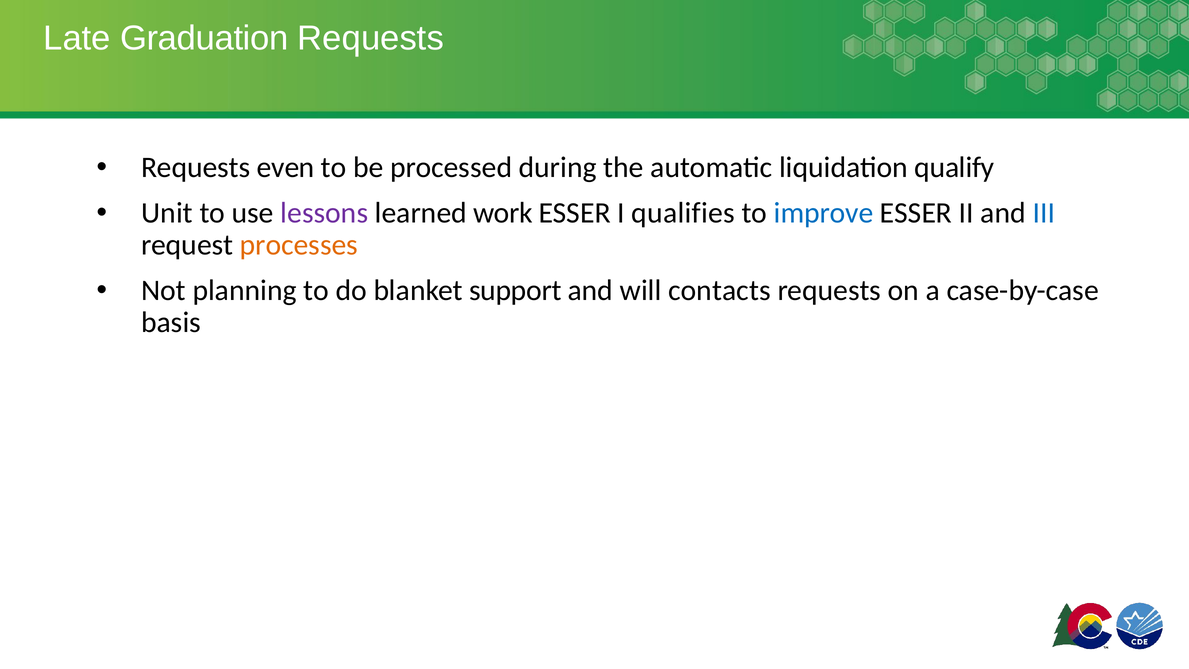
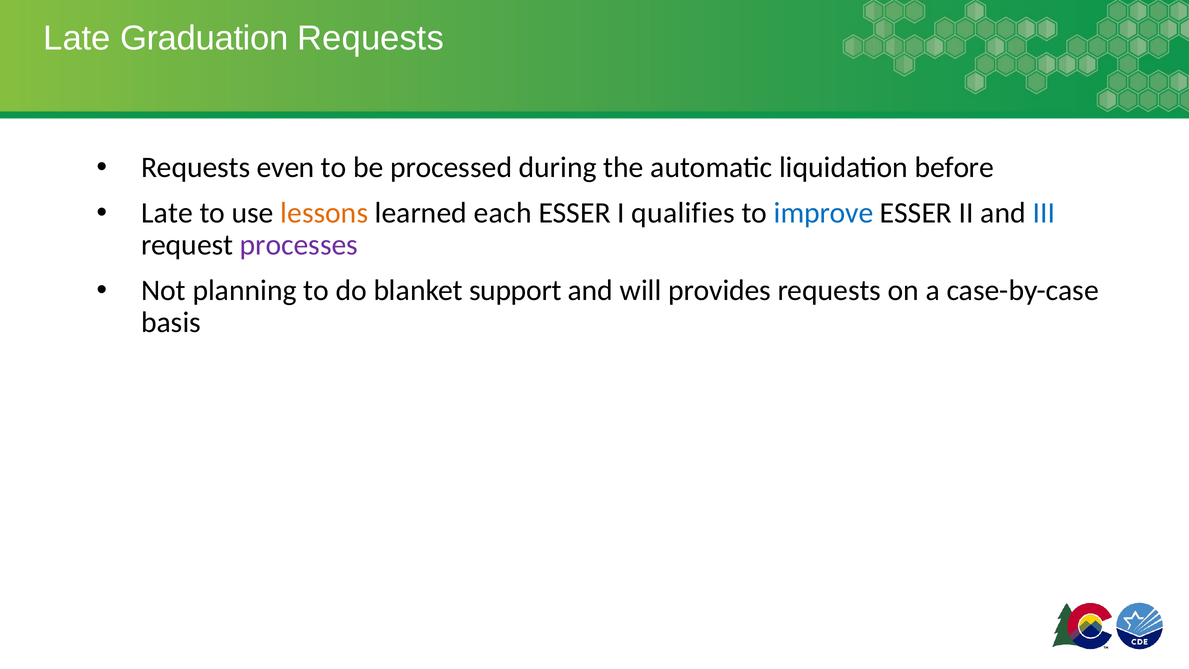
qualify: qualify -> before (954, 168)
Unit: Unit -> Late (167, 213)
lessons colour: purple -> orange (324, 213)
work: work -> each (503, 213)
processes colour: orange -> purple (299, 245)
contacts: contacts -> provides (719, 290)
